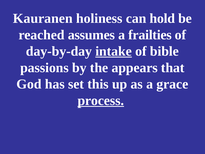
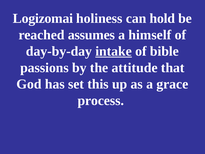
Kauranen: Kauranen -> Logizomai (43, 18)
frailties: frailties -> himself (150, 35)
appears: appears -> attitude (135, 68)
process underline: present -> none (101, 100)
